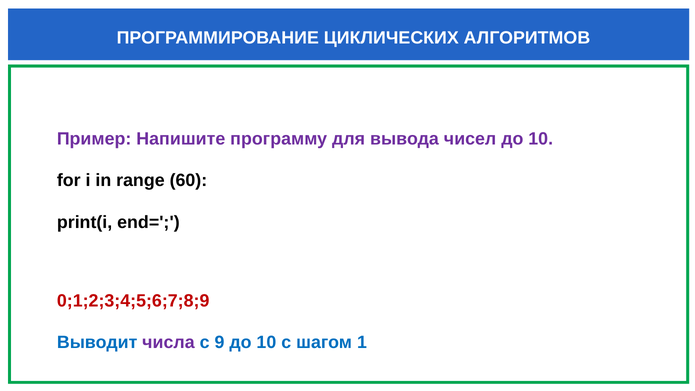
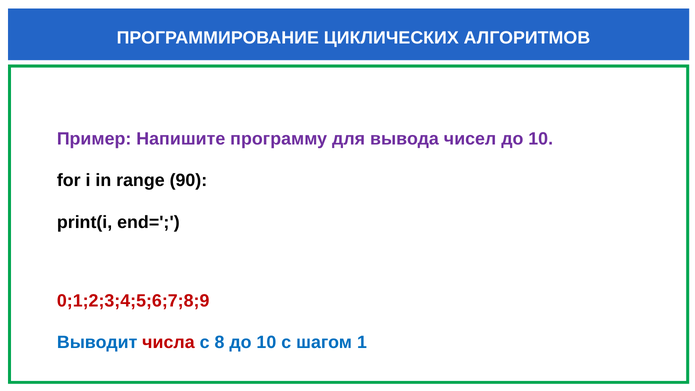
60: 60 -> 90 (188, 181)
числа colour: purple -> red (168, 343)
9: 9 -> 8 (220, 343)
